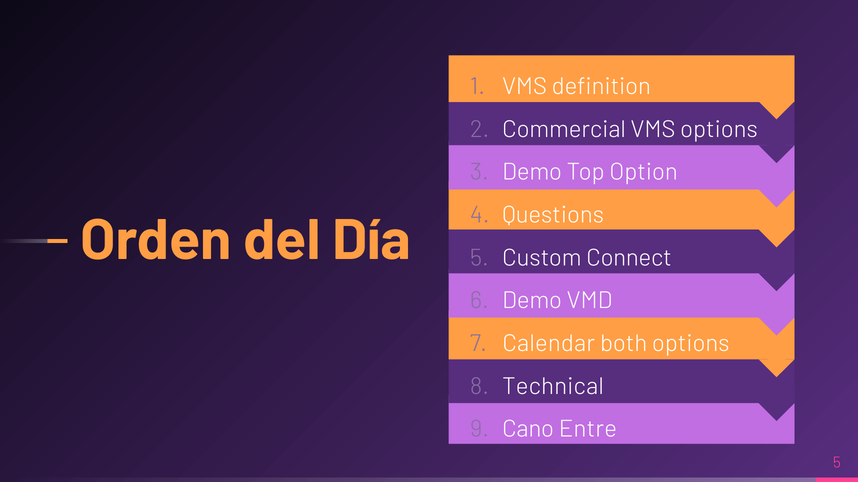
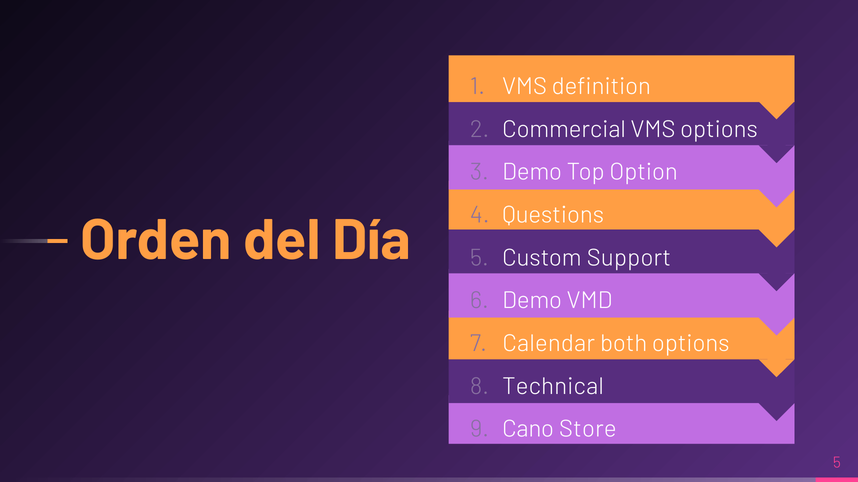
Connect: Connect -> Support (629, 258)
Entre: Entre -> Store (588, 430)
